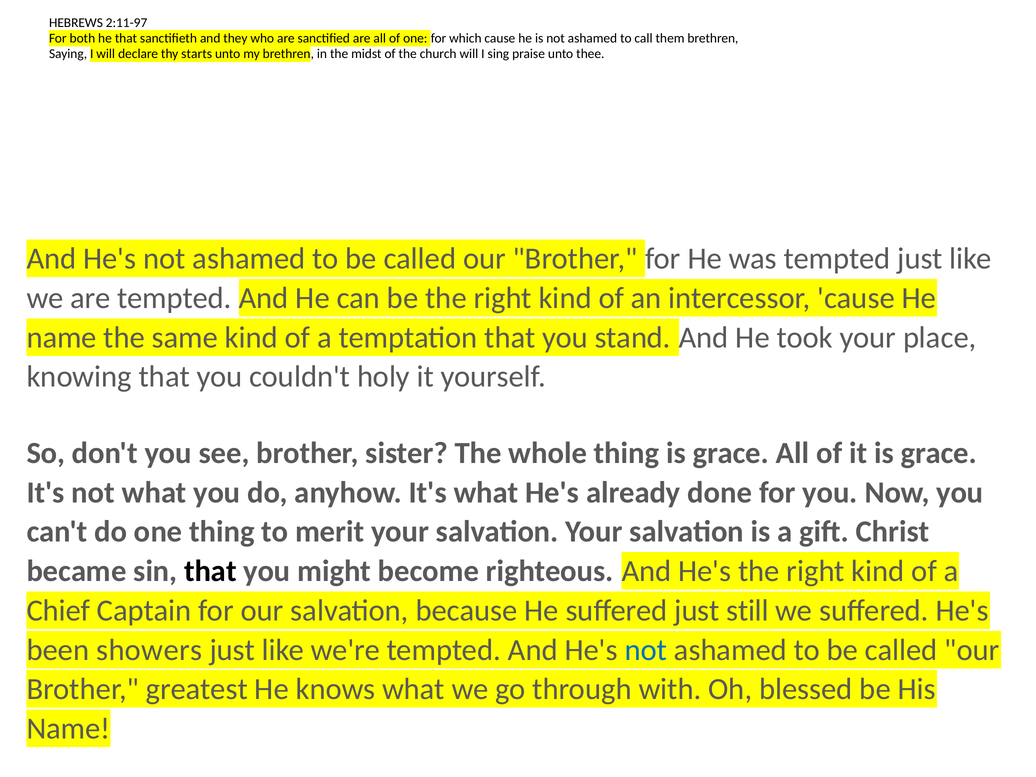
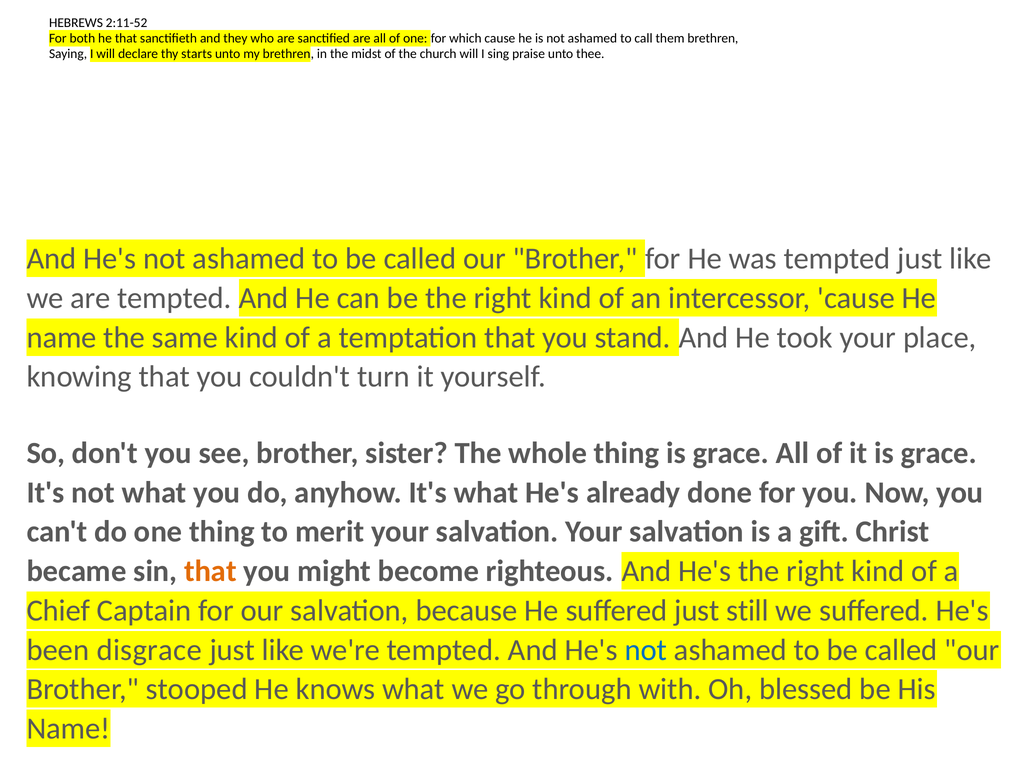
2:11-97: 2:11-97 -> 2:11-52 (127, 23)
holy: holy -> turn (383, 377)
that colour: black -> orange (210, 571)
showers: showers -> disgrace (149, 650)
greatest: greatest -> stooped (197, 689)
